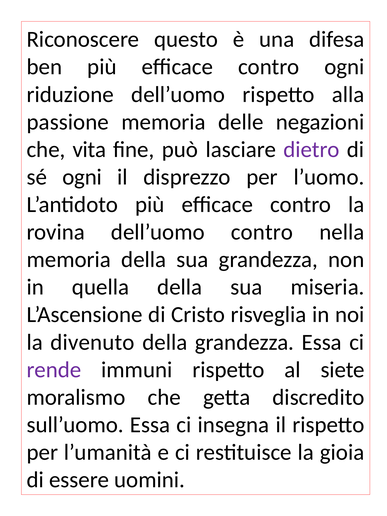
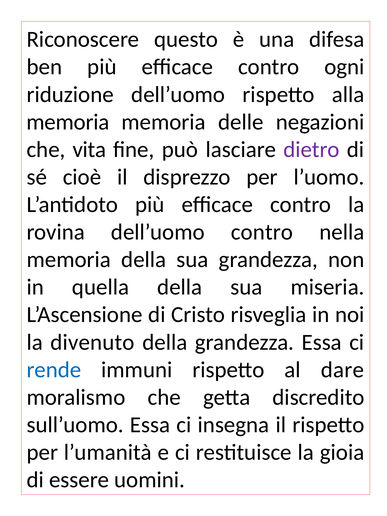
passione: passione -> memoria (68, 122)
sé ogni: ogni -> cioè (82, 177)
rende colour: purple -> blue (54, 370)
siete: siete -> dare (342, 370)
